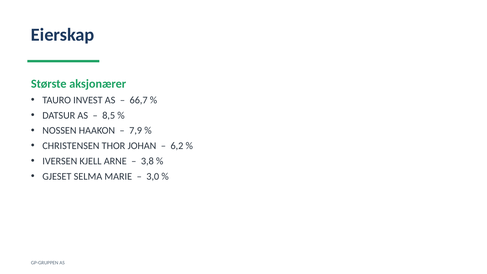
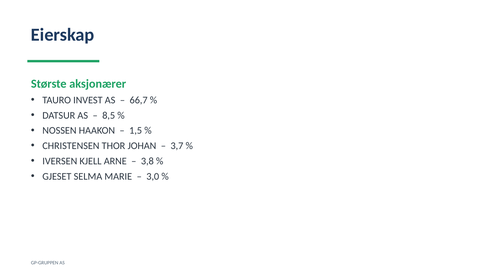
7,9: 7,9 -> 1,5 (136, 131)
6,2: 6,2 -> 3,7 (177, 146)
